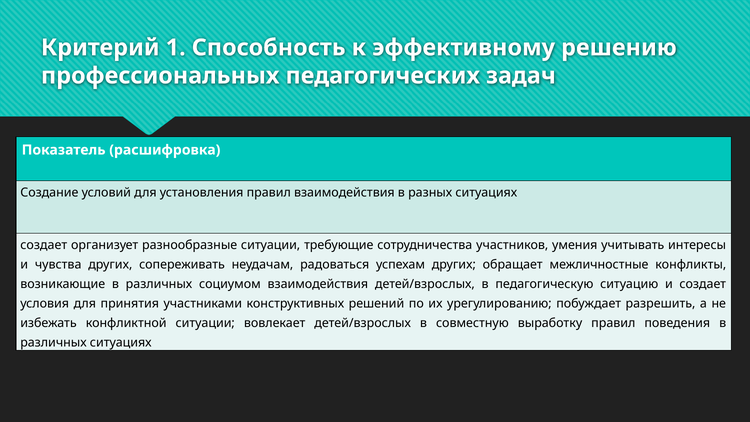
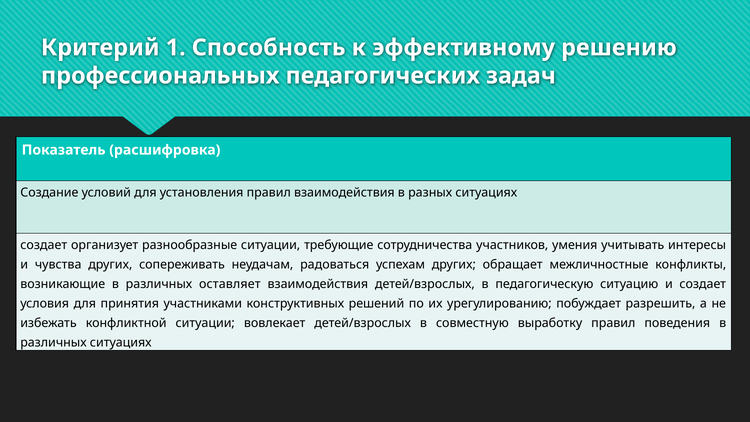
социумом: социумом -> оставляет (230, 284)
